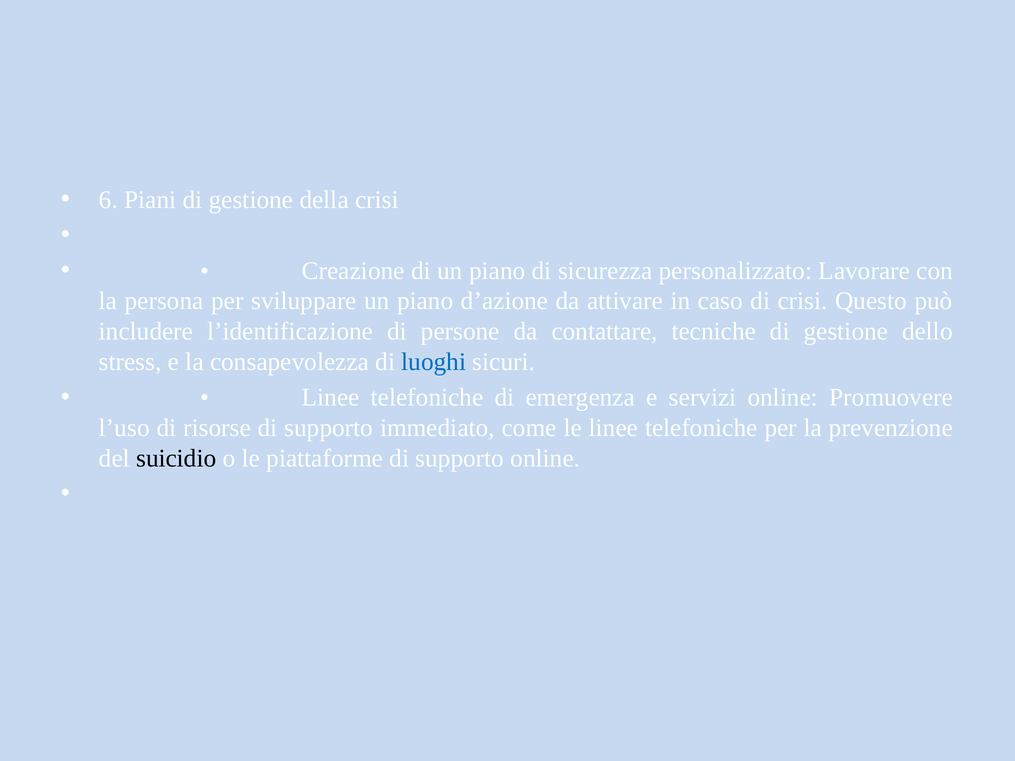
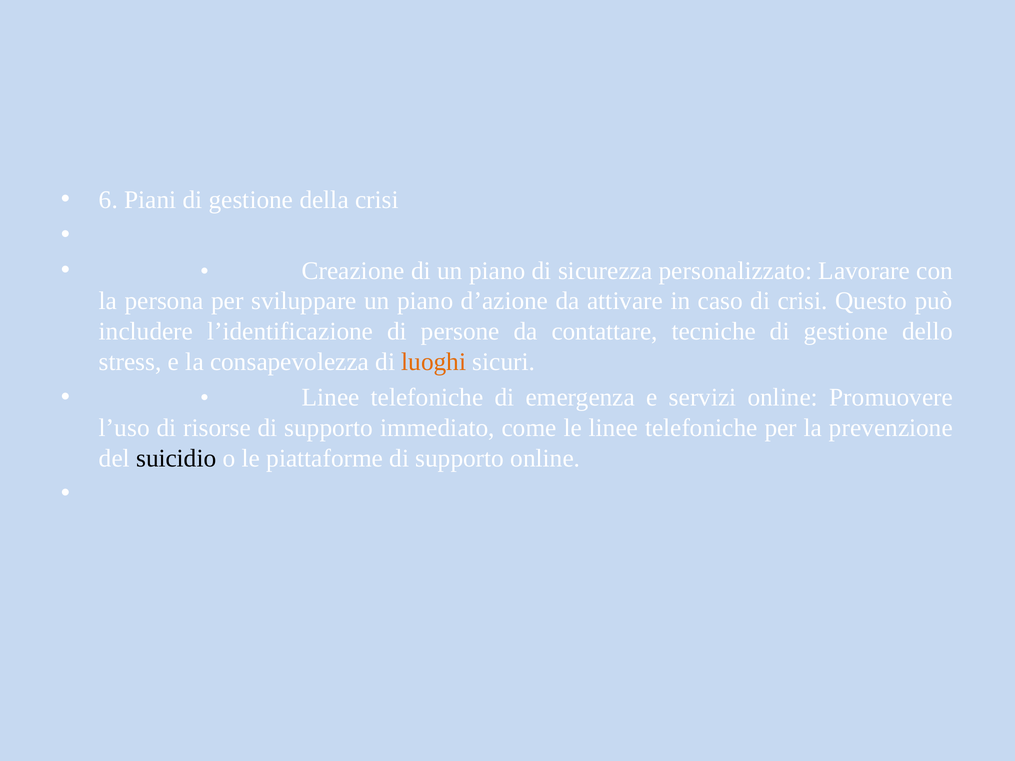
luoghi colour: blue -> orange (434, 362)
